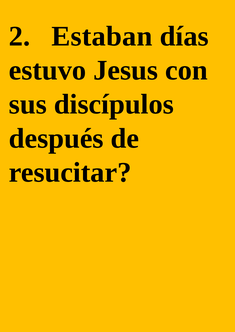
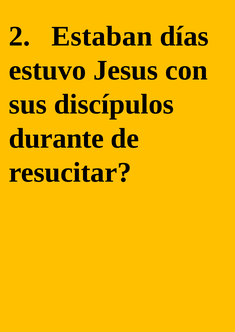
después: después -> durante (56, 139)
